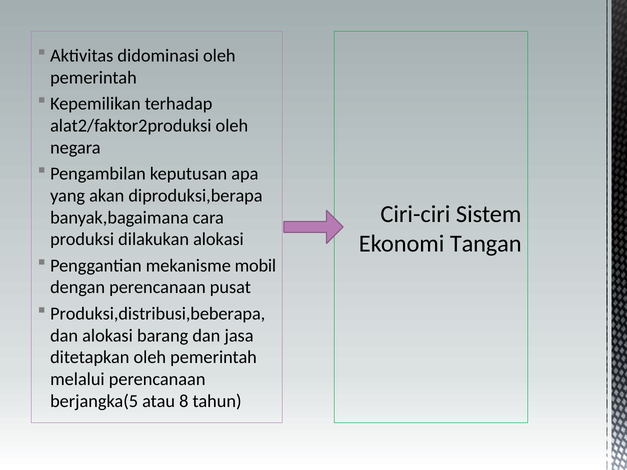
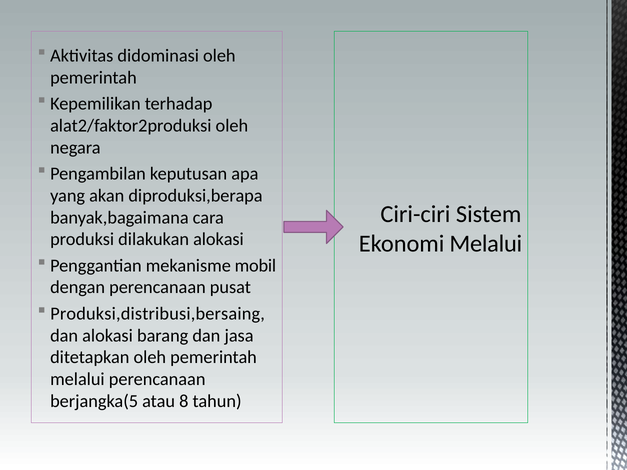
Ekonomi Tangan: Tangan -> Melalui (486, 244)
Produksi,distribusi,beberapa: Produksi,distribusi,beberapa -> Produksi,distribusi,bersaing (158, 314)
